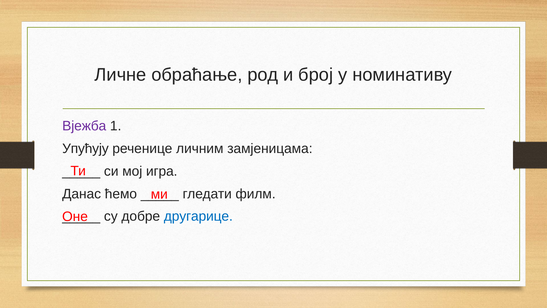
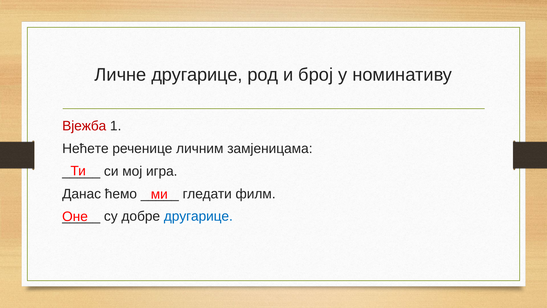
Личне обраћање: обраћање -> другарице (197, 75)
Вјежба colour: purple -> red (84, 126)
Упућују: Упућују -> Нећете (85, 149)
